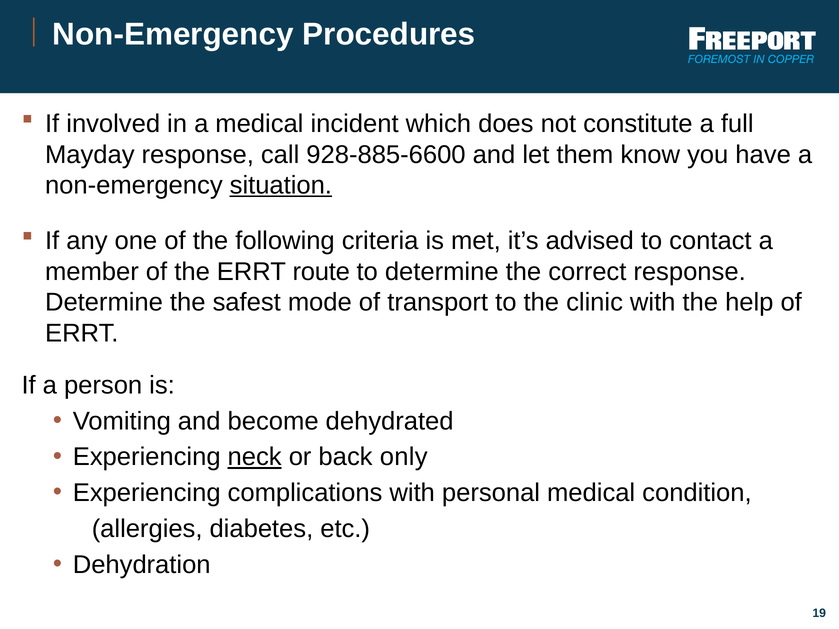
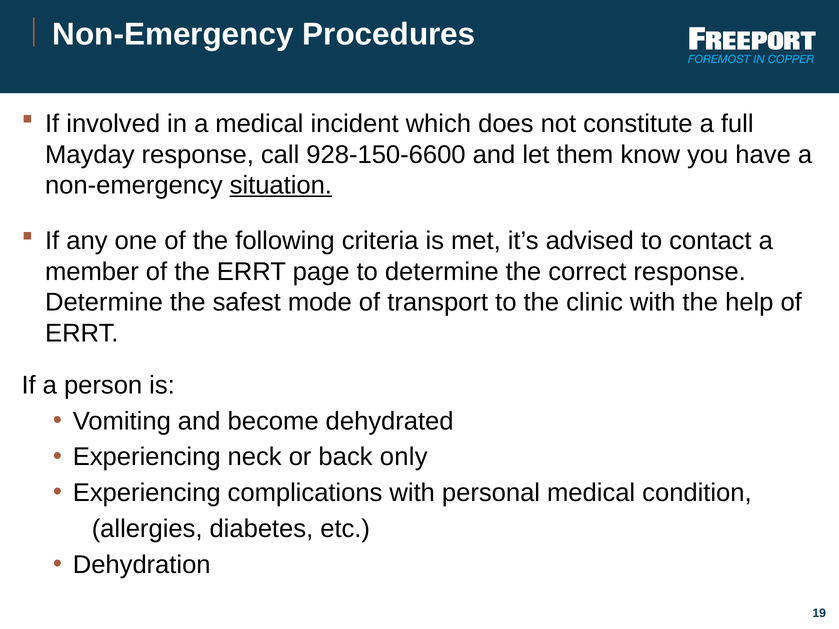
928-885-6600: 928-885-6600 -> 928-150-6600 (386, 155)
route: route -> page (321, 272)
neck underline: present -> none (255, 457)
